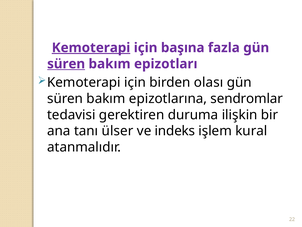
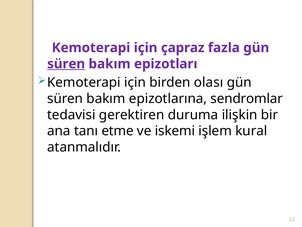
Kemoterapi underline: present -> none (91, 48)
başına: başına -> çapraz (183, 48)
ülser: ülser -> etme (118, 131)
indeks: indeks -> iskemi (175, 131)
